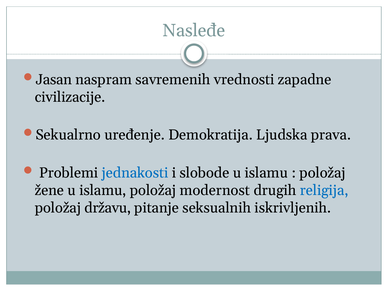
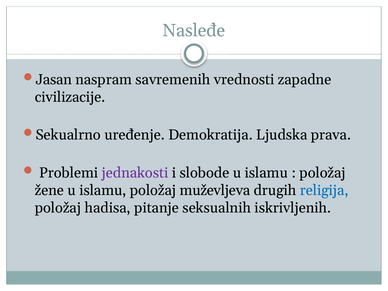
jednakosti colour: blue -> purple (135, 173)
modernost: modernost -> muževljeva (215, 190)
državu: državu -> hadisa (108, 208)
